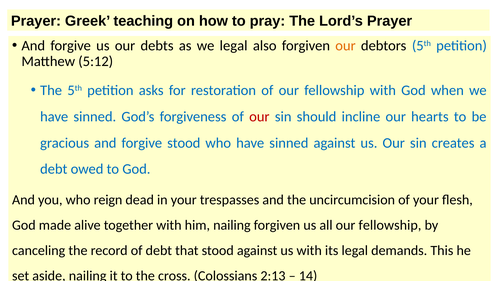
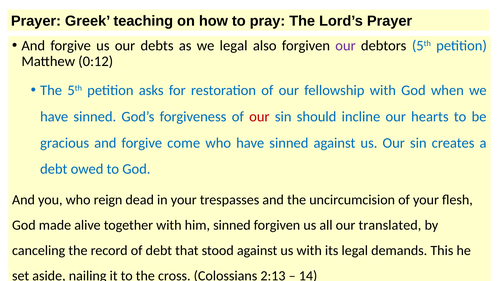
our colour: orange -> purple (345, 46)
5:12: 5:12 -> 0:12 (96, 61)
forgive stood: stood -> come (184, 143)
him nailing: nailing -> sinned (232, 225)
all our fellowship: fellowship -> translated (390, 225)
